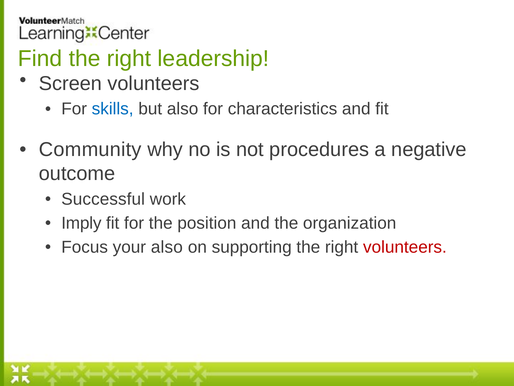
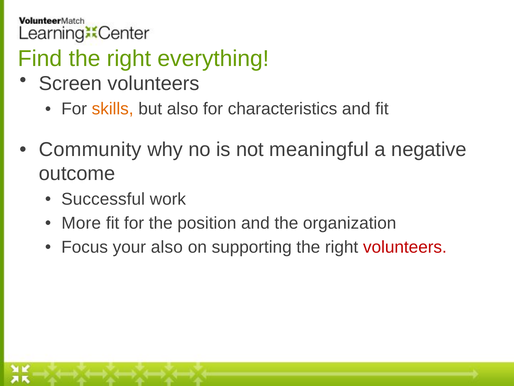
leadership: leadership -> everything (213, 58)
skills colour: blue -> orange (113, 109)
procedures: procedures -> meaningful (319, 149)
Imply: Imply -> More (81, 223)
